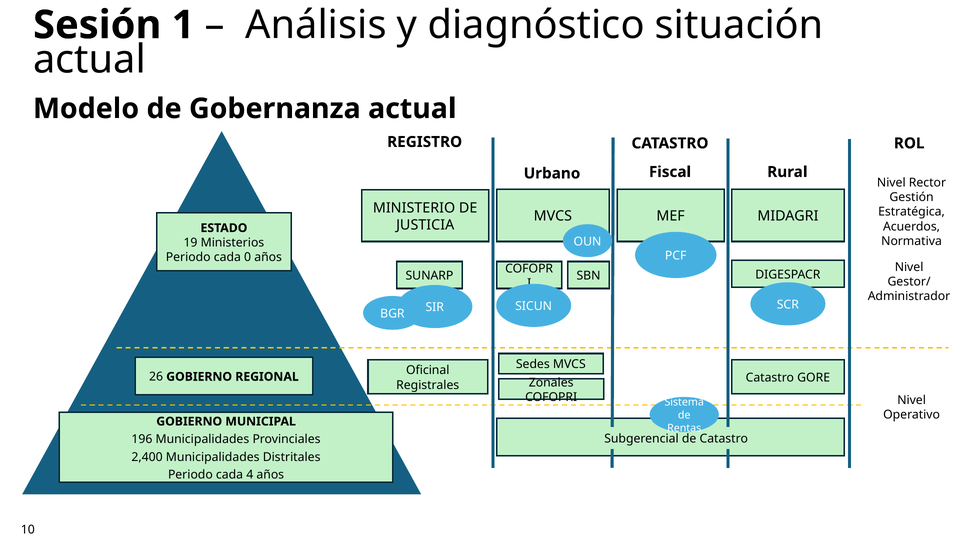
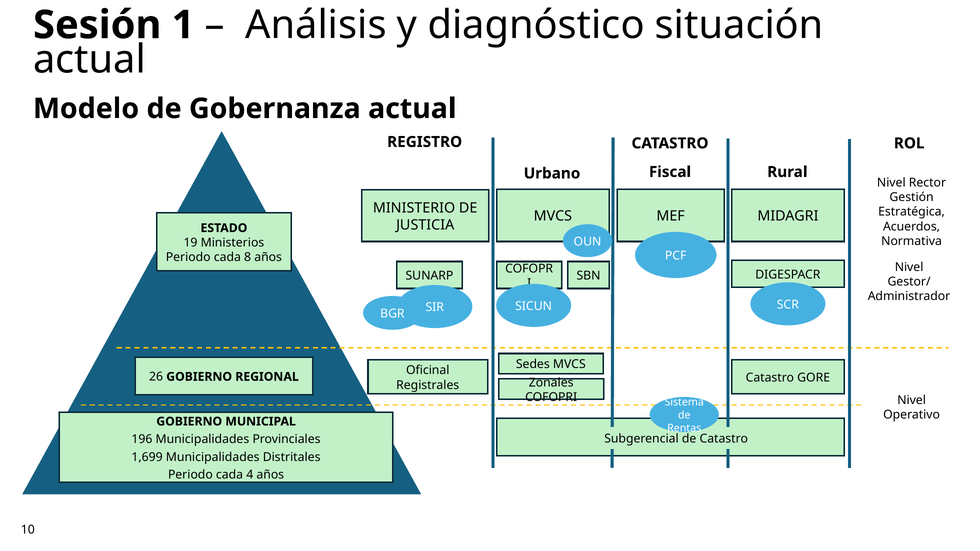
0: 0 -> 8 (248, 258)
2,400: 2,400 -> 1,699 (147, 457)
